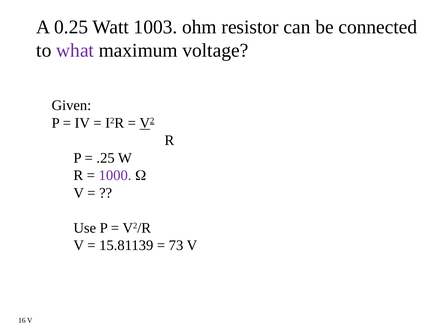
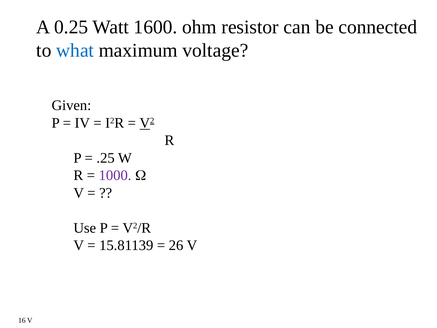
1003: 1003 -> 1600 (155, 27)
what colour: purple -> blue (75, 50)
73: 73 -> 26 (176, 245)
